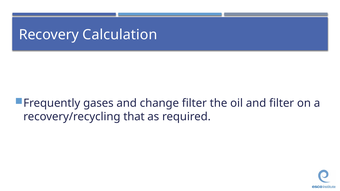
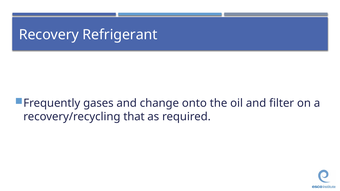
Calculation: Calculation -> Refrigerant (120, 35)
change filter: filter -> onto (194, 103)
